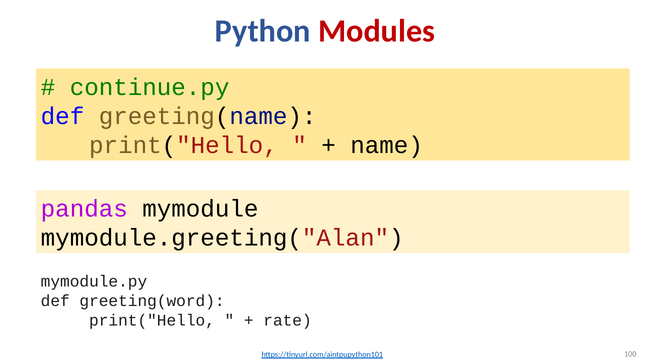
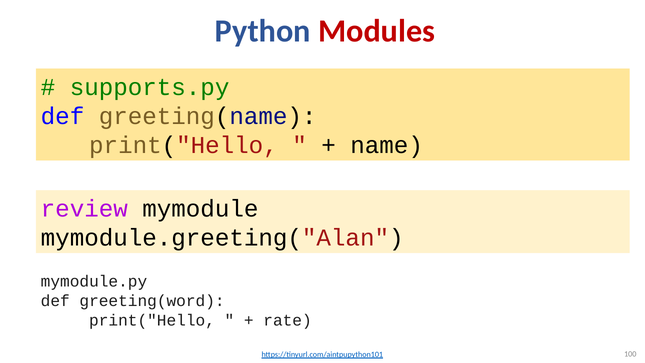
continue.py: continue.py -> supports.py (150, 87)
pandas: pandas -> review (84, 209)
